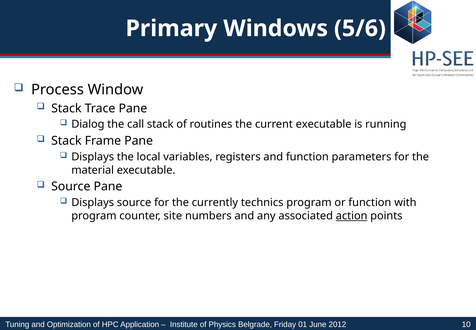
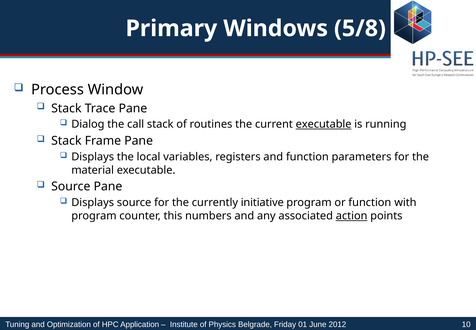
5/6: 5/6 -> 5/8 (360, 28)
executable underline: none -> present (324, 124)
technics: technics -> initiative (262, 202)
site: site -> this (173, 215)
